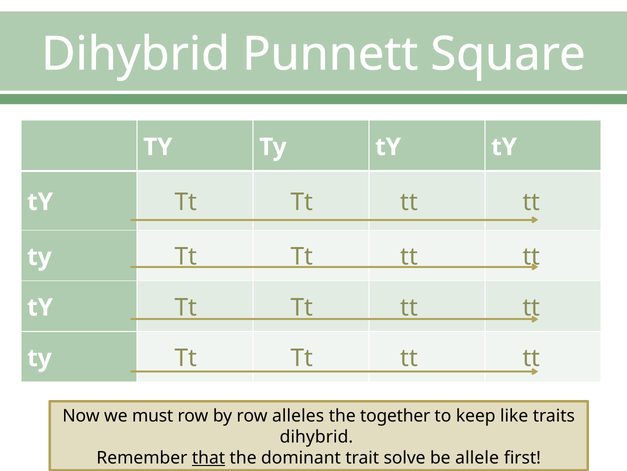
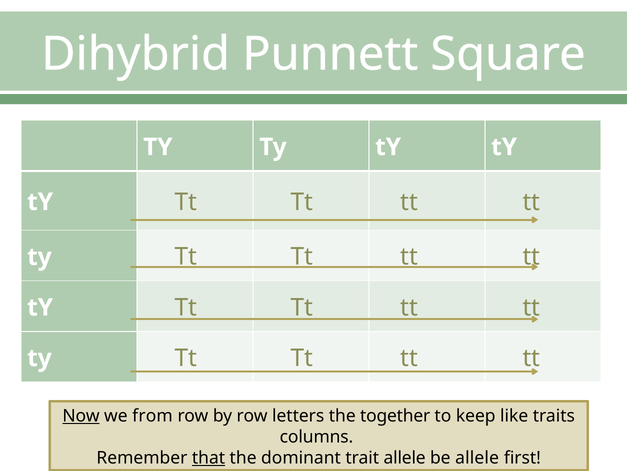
Now underline: none -> present (81, 415)
must: must -> from (153, 415)
alleles: alleles -> letters (298, 415)
dihybrid: dihybrid -> columns (317, 436)
trait solve: solve -> allele (405, 457)
